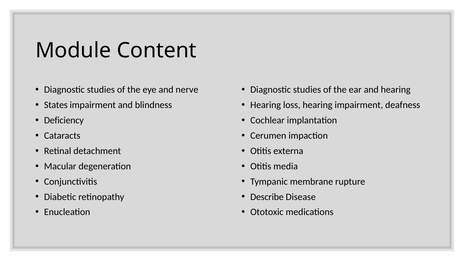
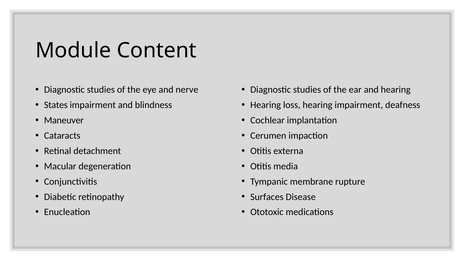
Deficiency: Deficiency -> Maneuver (64, 120)
Describe: Describe -> Surfaces (267, 197)
